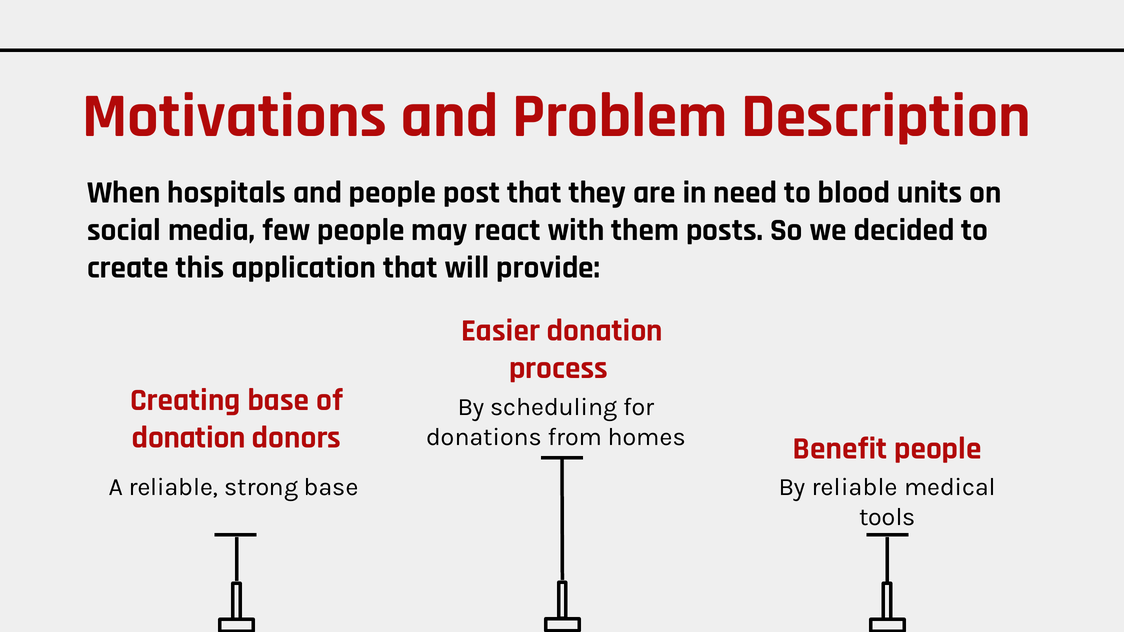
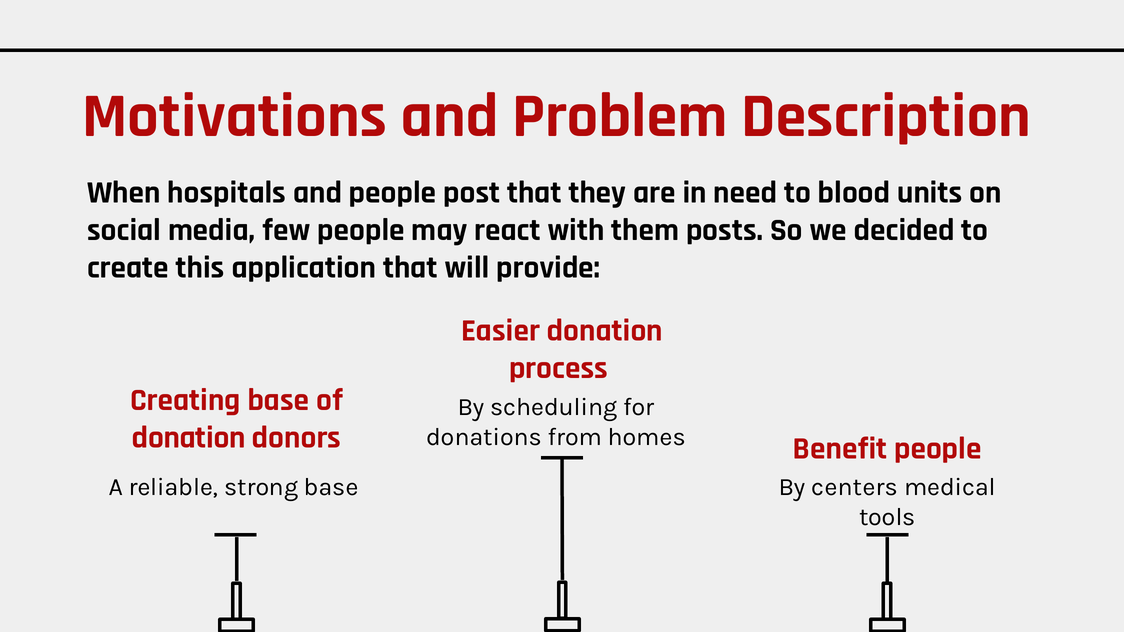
By reliable: reliable -> centers (855, 487)
